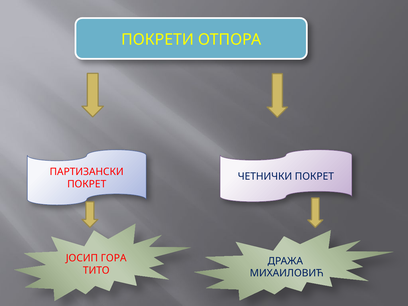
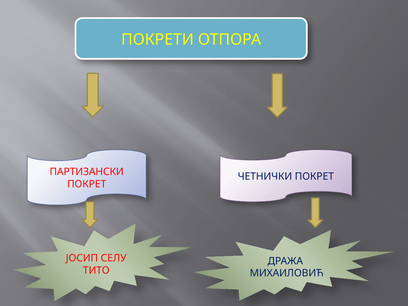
ГОРА: ГОРА -> СЕЛУ (114, 258)
